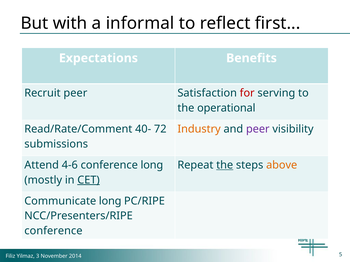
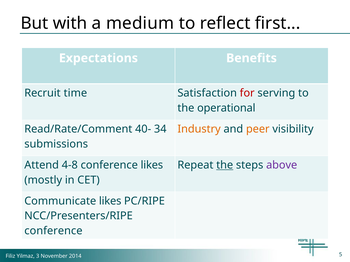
informal: informal -> medium (140, 23)
Recruit peer: peer -> time (75, 93)
72: 72 -> 34 (160, 129)
peer colour: purple -> orange (258, 129)
4-6: 4-6 -> 4-8 (70, 165)
conference long: long -> likes (152, 165)
above colour: orange -> purple (282, 165)
CET underline: present -> none (89, 180)
Communicate long: long -> likes (110, 201)
